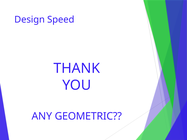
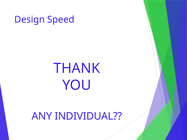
GEOMETRIC: GEOMETRIC -> INDIVIDUAL (88, 116)
